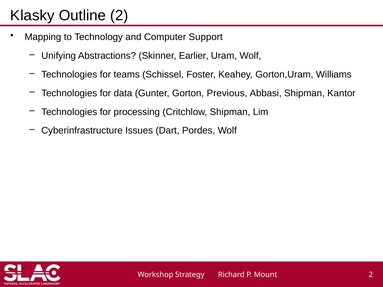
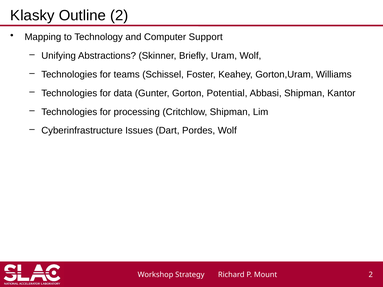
Earlier: Earlier -> Briefly (194, 56)
Previous: Previous -> Potential (227, 93)
